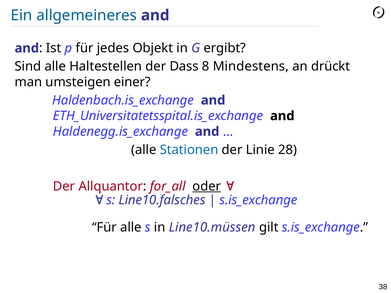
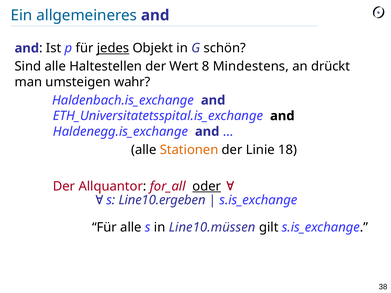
jedes underline: none -> present (113, 48)
ergibt: ergibt -> schön (225, 48)
Dass: Dass -> Wert (184, 66)
einer: einer -> wahr (132, 82)
Stationen colour: blue -> orange (189, 150)
28: 28 -> 18 (288, 150)
Line10.falsches: Line10.falsches -> Line10.ergeben (162, 200)
